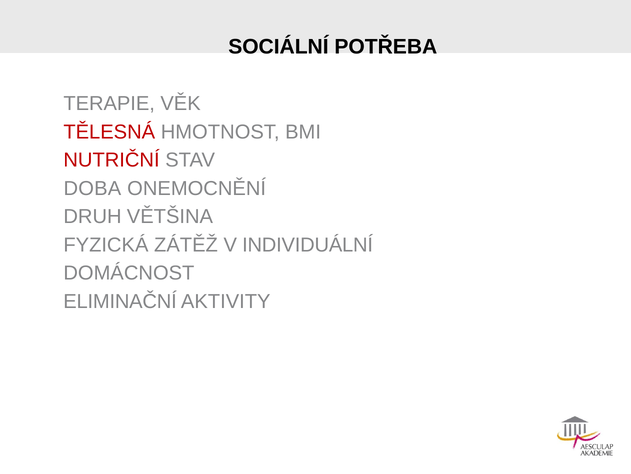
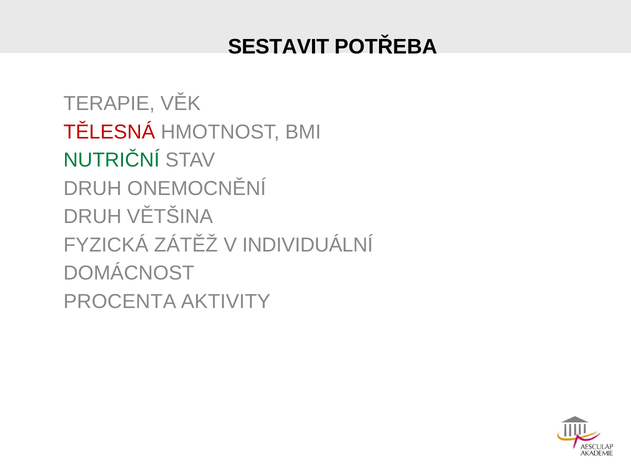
SOCIÁLNÍ: SOCIÁLNÍ -> SESTAVIT (279, 47)
NUTRIČNÍ colour: red -> green (112, 160)
DOBA: DOBA -> DRUH (92, 188)
ELIMINAČNÍ: ELIMINAČNÍ -> PROCENTA (120, 301)
